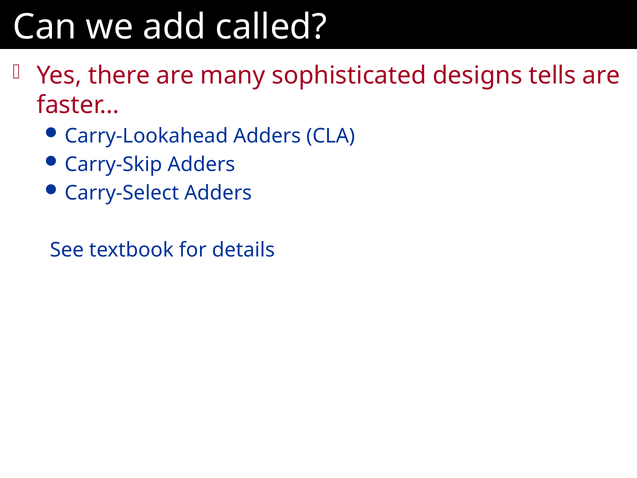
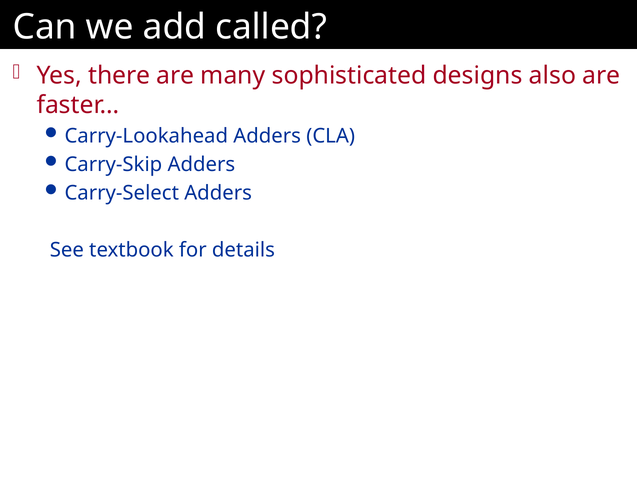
tells: tells -> also (552, 75)
